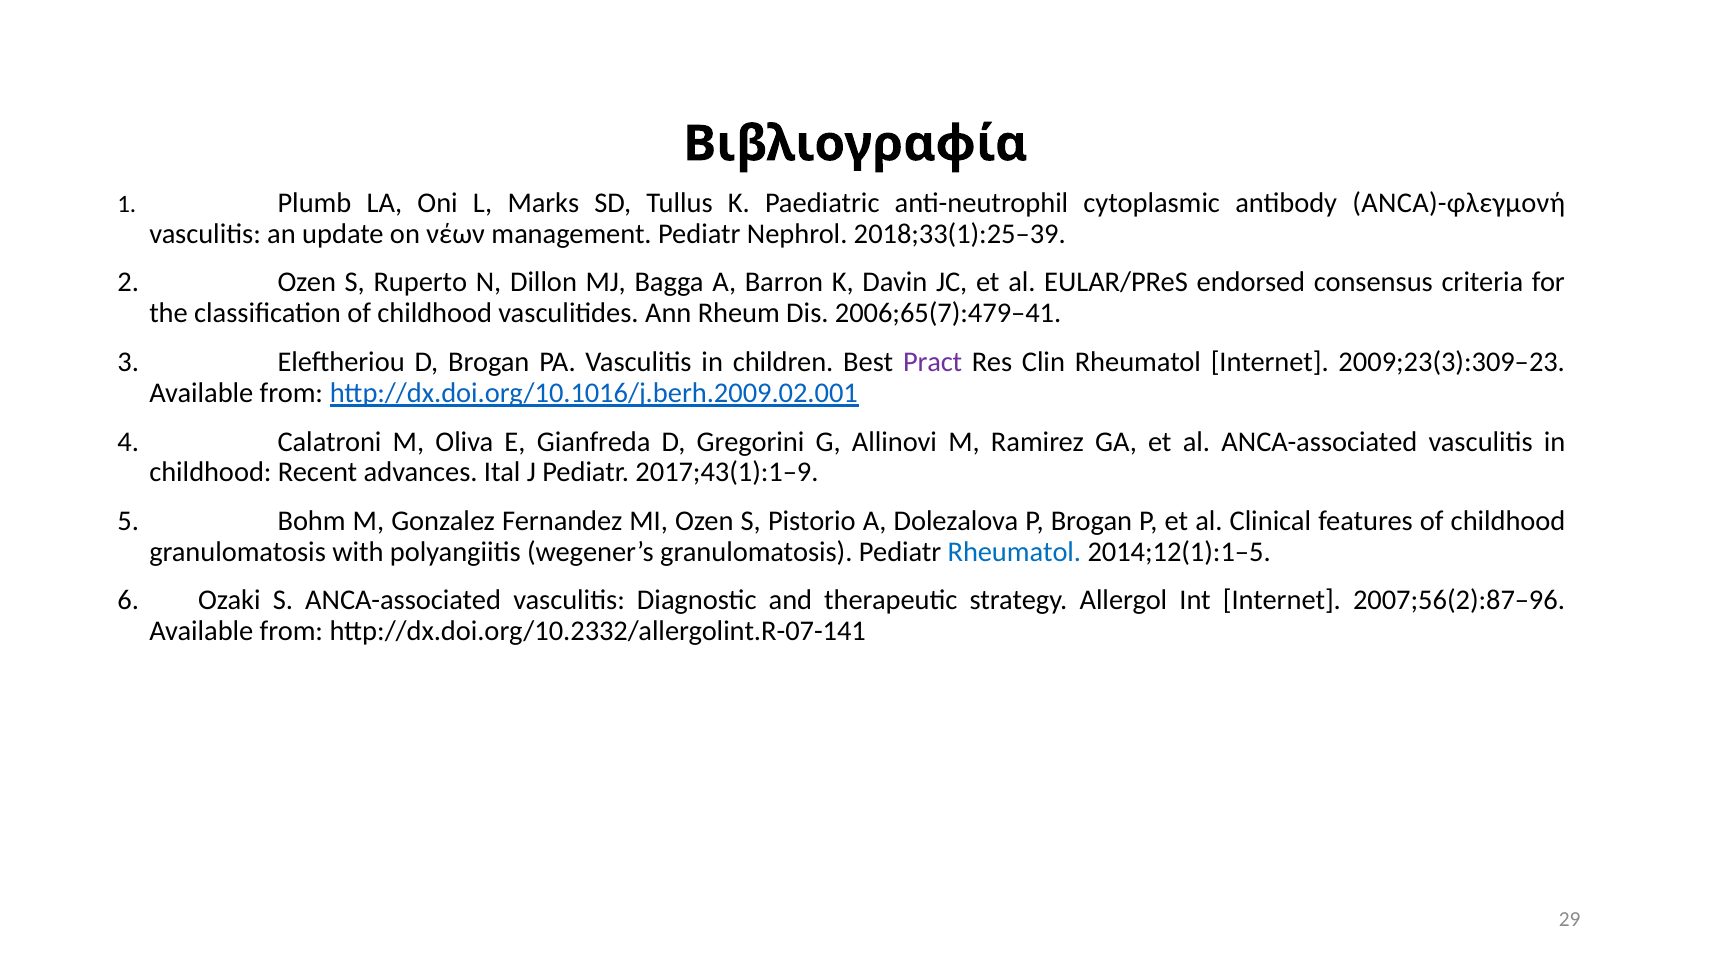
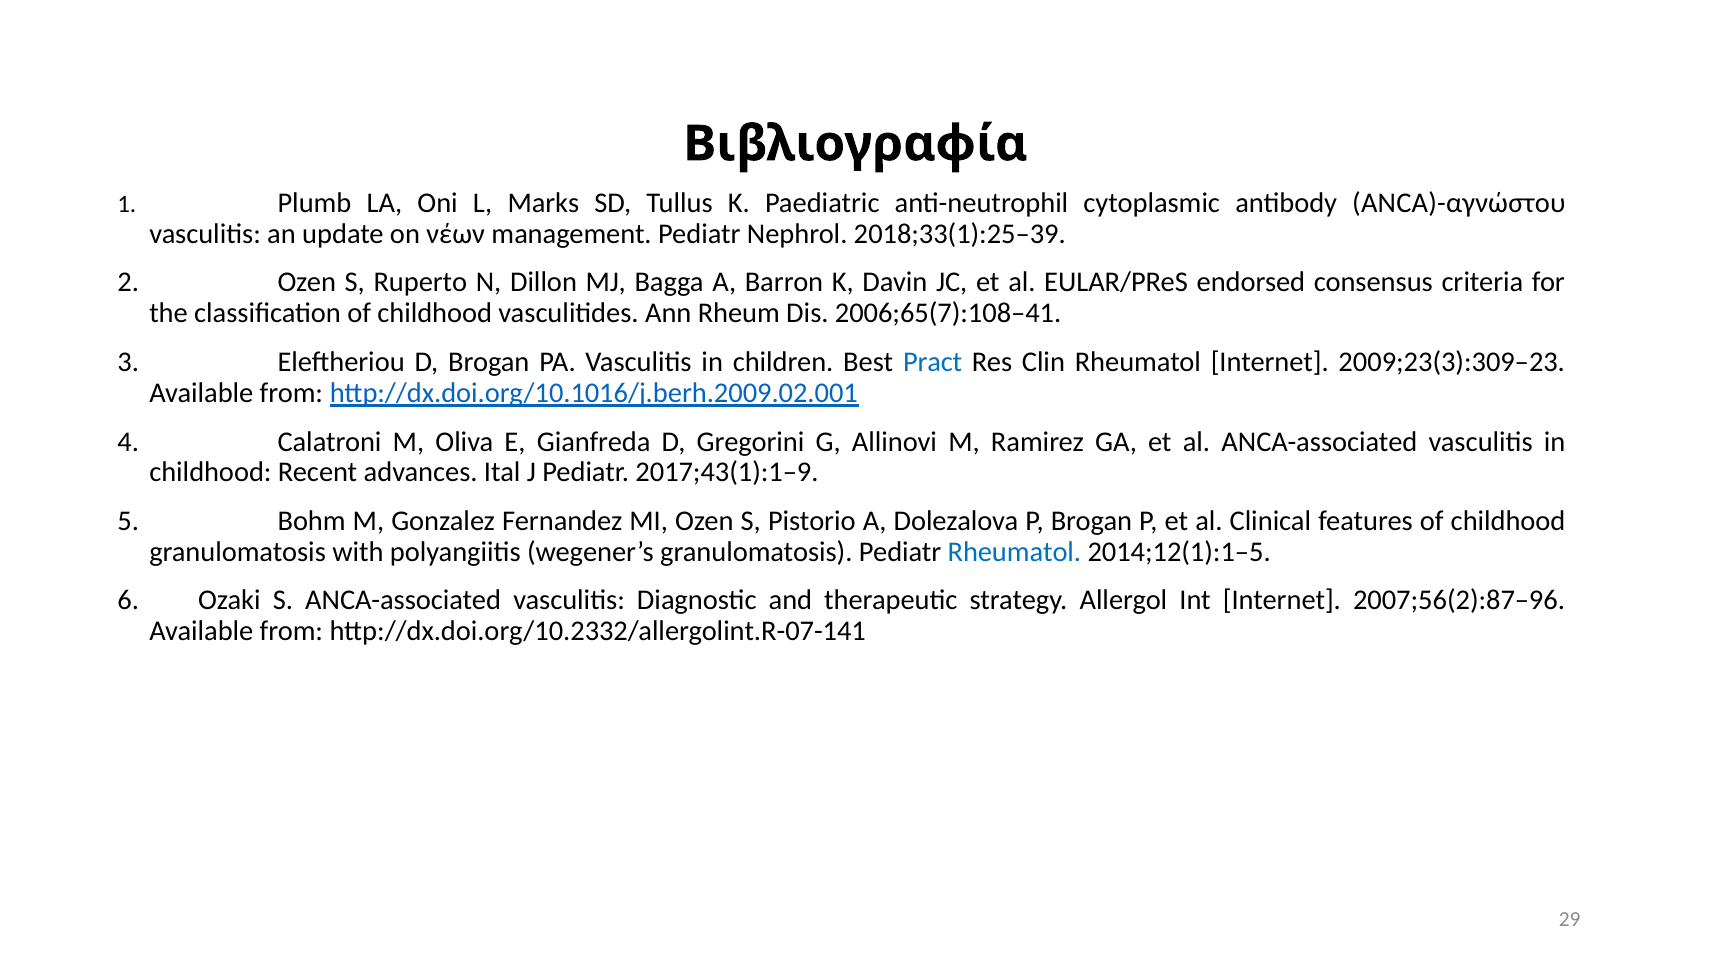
ANCA)-φλεγμονή: ANCA)-φλεγμονή -> ANCA)-αγνώστου (1459, 203)
2006;65(7):479–41: 2006;65(7):479–41 -> 2006;65(7):108–41 (948, 313)
Pract colour: purple -> blue (933, 362)
